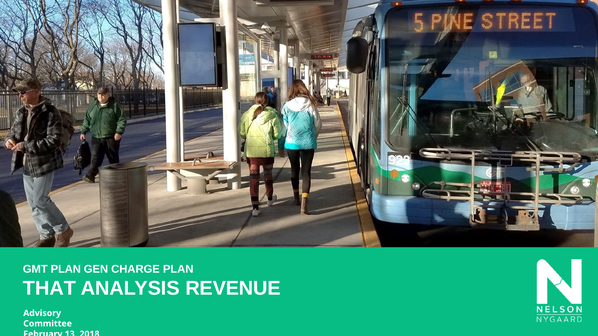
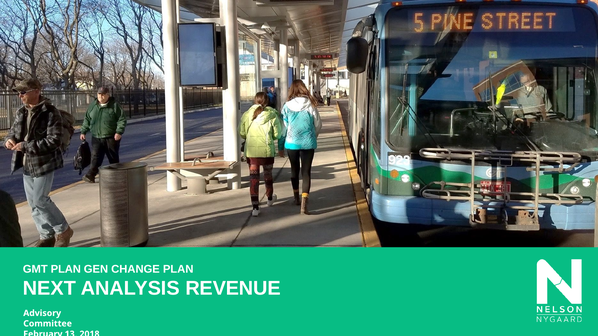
CHARGE: CHARGE -> CHANGE (135, 269)
THAT: THAT -> NEXT (49, 289)
